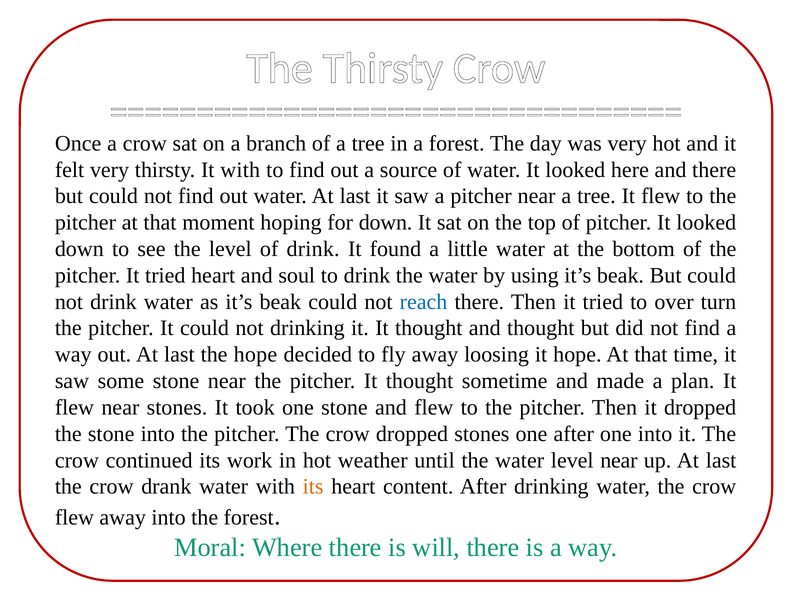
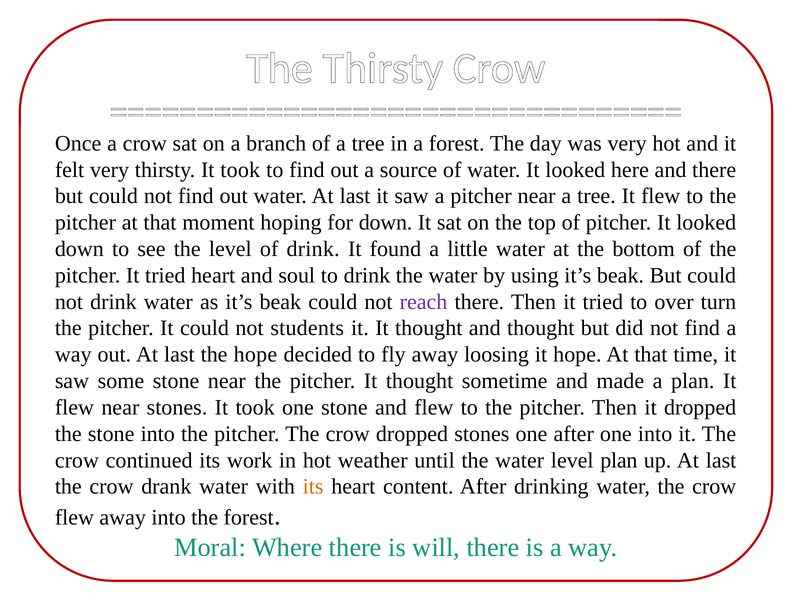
thirsty It with: with -> took (240, 170)
reach colour: blue -> purple (424, 302)
not drinking: drinking -> students (307, 328)
level near: near -> plan (619, 460)
